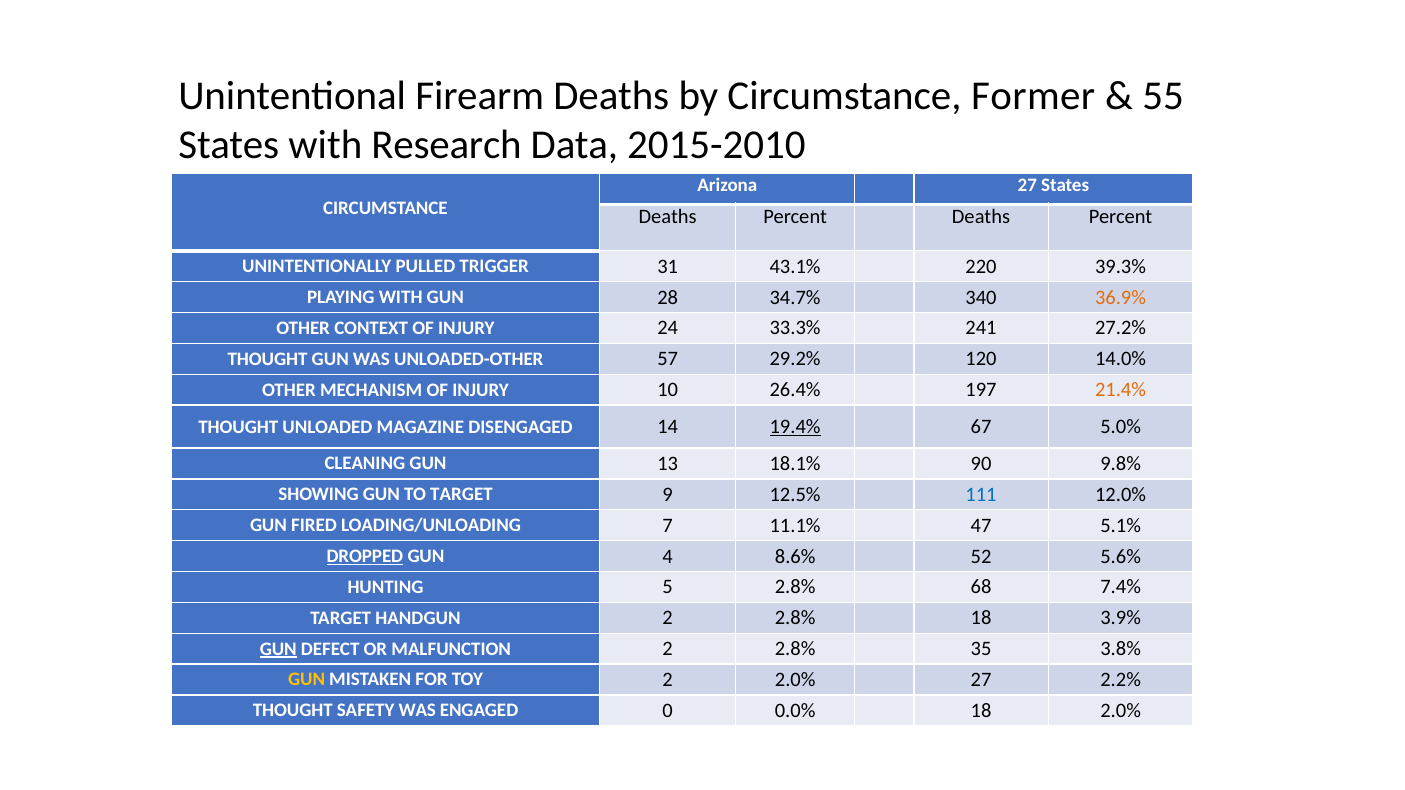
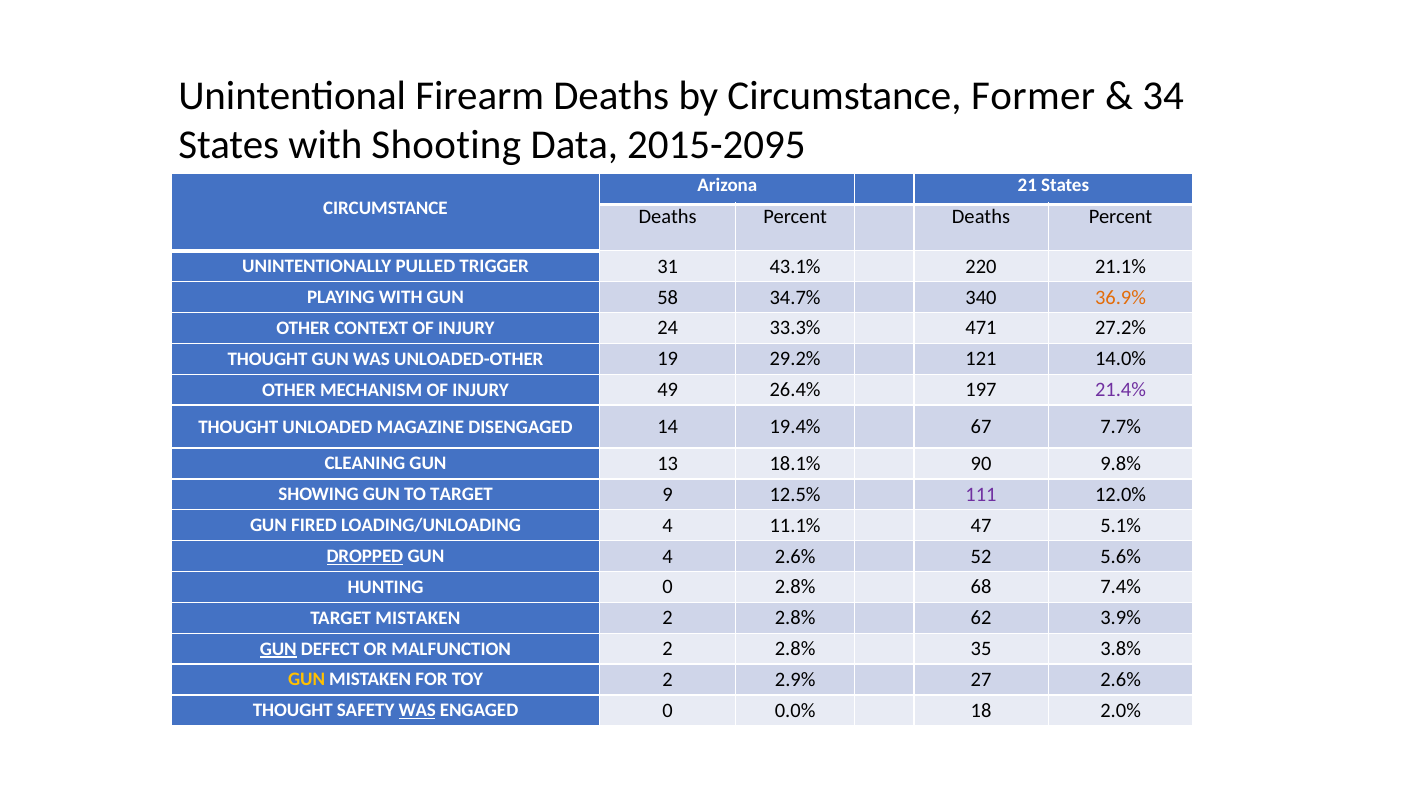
55: 55 -> 34 (1163, 96)
Research: Research -> Shooting (446, 146)
2015-2010: 2015-2010 -> 2015-2095 (716, 146)
Arizona 27: 27 -> 21 (1027, 185)
39.3%: 39.3% -> 21.1% (1120, 267)
28: 28 -> 58 (668, 297)
241: 241 -> 471 (981, 328)
57: 57 -> 19 (668, 359)
120: 120 -> 121 (981, 359)
10: 10 -> 49 (668, 390)
21.4% colour: orange -> purple (1120, 390)
19.4% underline: present -> none (795, 427)
5.0%: 5.0% -> 7.7% (1121, 427)
111 colour: blue -> purple (981, 495)
LOADING/UNLOADING 7: 7 -> 4 (668, 526)
4 8.6%: 8.6% -> 2.6% (795, 557)
HUNTING 5: 5 -> 0 (668, 587)
TARGET HANDGUN: HANDGUN -> MISTAKEN (418, 618)
2.8% 18: 18 -> 62 (981, 618)
2 2.0%: 2.0% -> 2.9% (795, 680)
27 2.2%: 2.2% -> 2.6% (1121, 680)
WAS underline: none -> present (417, 711)
